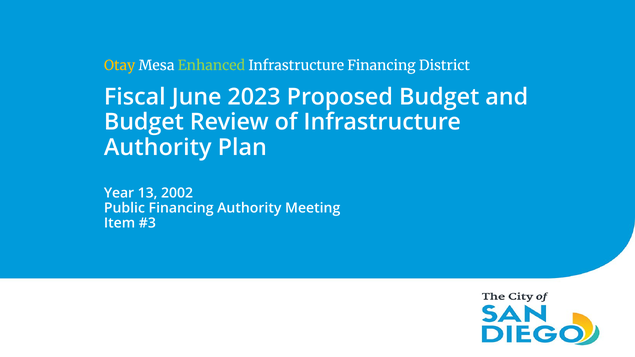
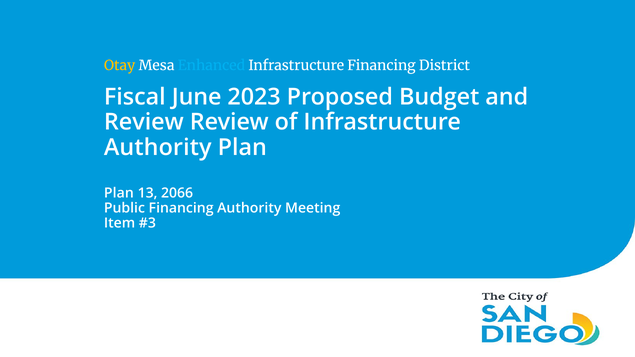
Enhanced colour: light green -> light blue (211, 66)
Budget: Budget -> Review (144, 122)
Year: Year -> Plan (119, 193)
2002: 2002 -> 2066 (177, 193)
